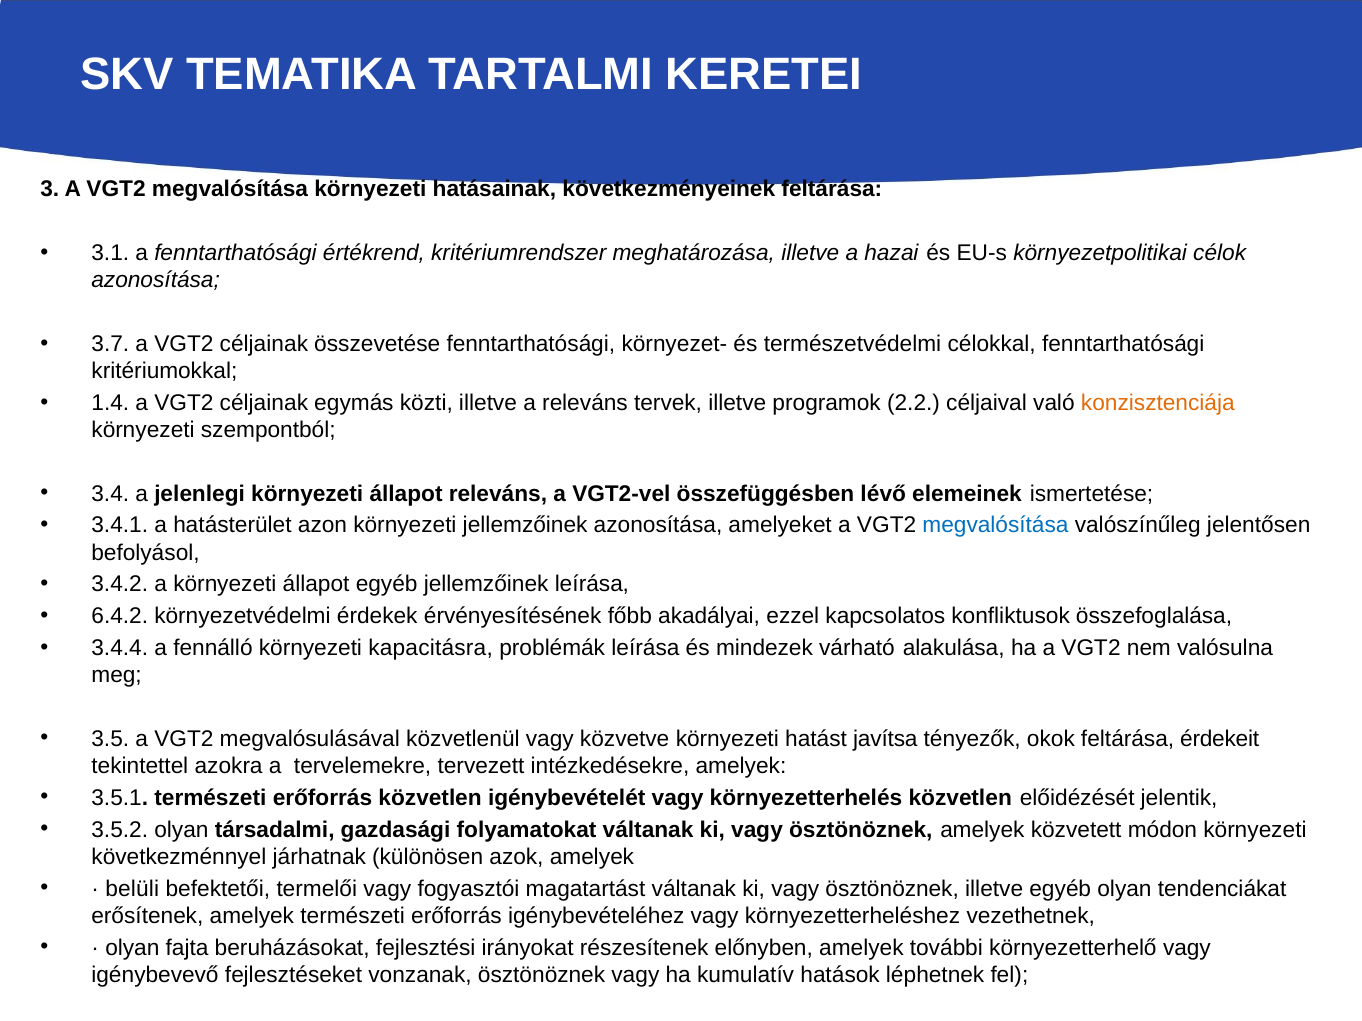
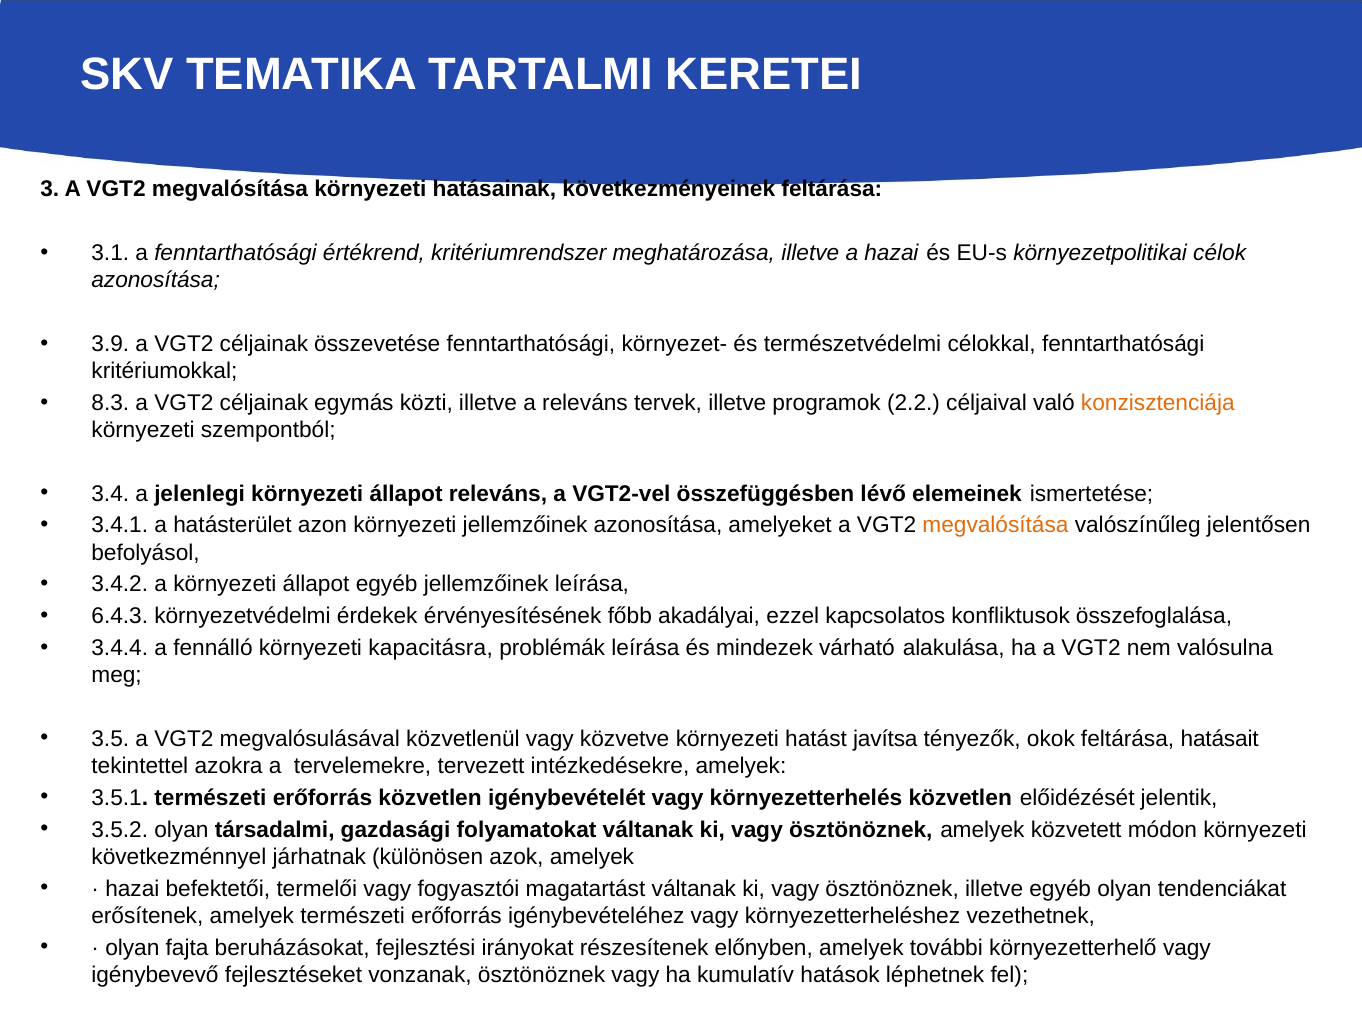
3.7: 3.7 -> 3.9 (110, 344)
1.4: 1.4 -> 8.3 (110, 403)
megvalósítása colour: blue -> orange (995, 526)
6.4.2: 6.4.2 -> 6.4.3 (120, 616)
érdekeit: érdekeit -> hatásait (1220, 739)
belüli: belüli -> hazai (132, 889)
